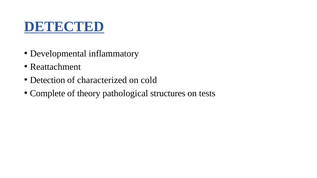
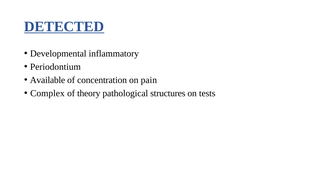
Reattachment: Reattachment -> Periodontium (55, 67)
Detection: Detection -> Available (48, 80)
characterized: characterized -> concentration (102, 80)
cold: cold -> pain (149, 80)
Complete: Complete -> Complex (47, 93)
